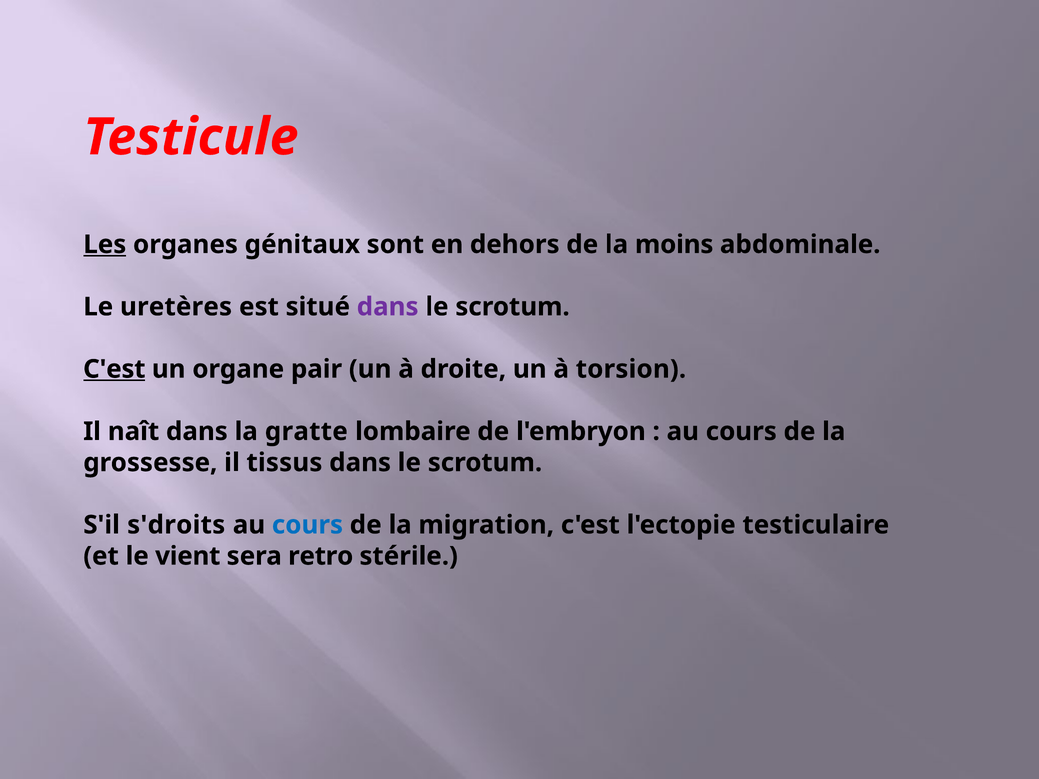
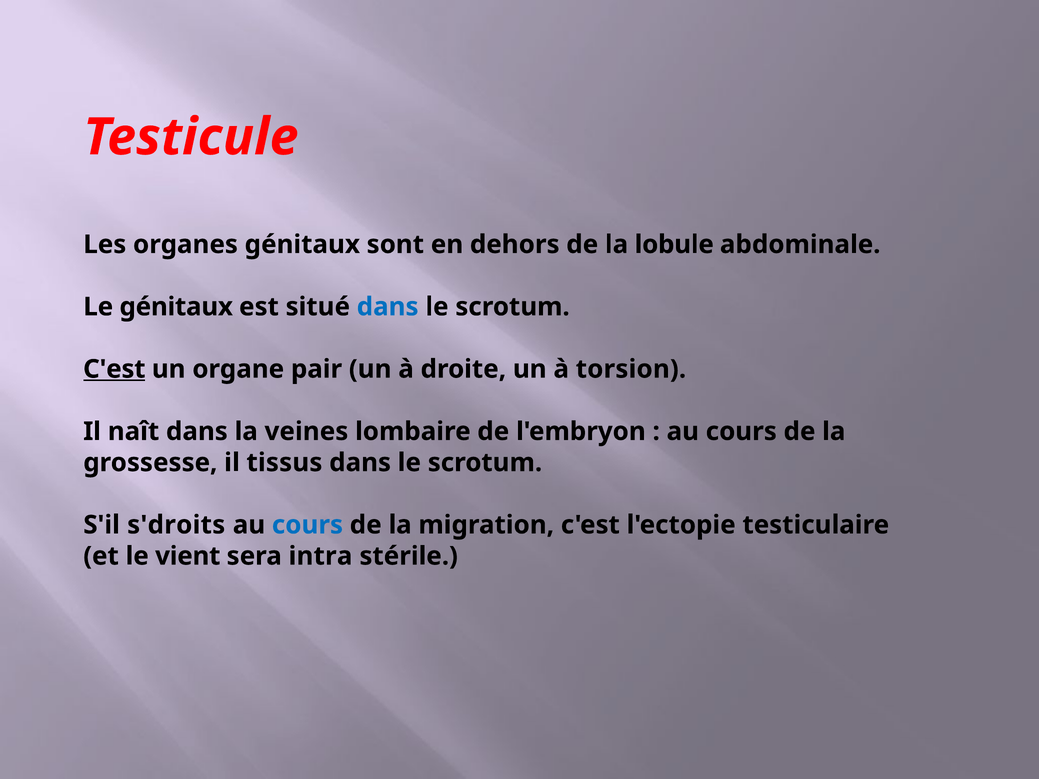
Les underline: present -> none (105, 245)
moins: moins -> lobule (674, 245)
Le uretères: uretères -> génitaux (176, 307)
dans colour: purple -> blue (388, 307)
gratte: gratte -> veines (306, 432)
retro: retro -> intra (320, 556)
